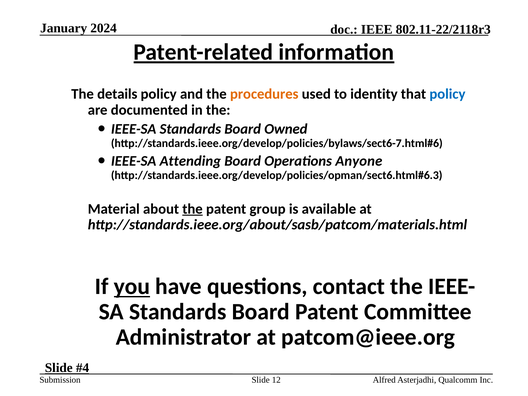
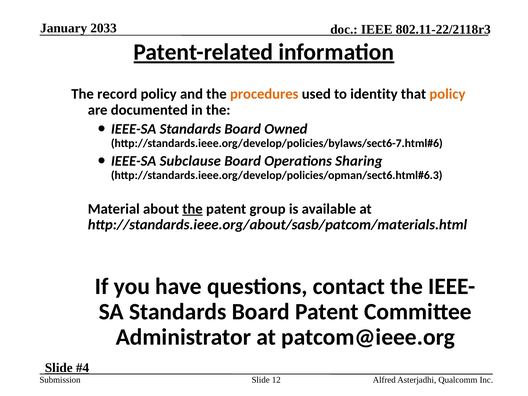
2024: 2024 -> 2033 (104, 28)
details: details -> record (117, 94)
policy colour: blue -> orange (447, 94)
Attending: Attending -> Subclause (190, 161)
Anyone: Anyone -> Sharing (359, 161)
you underline: present -> none (132, 286)
